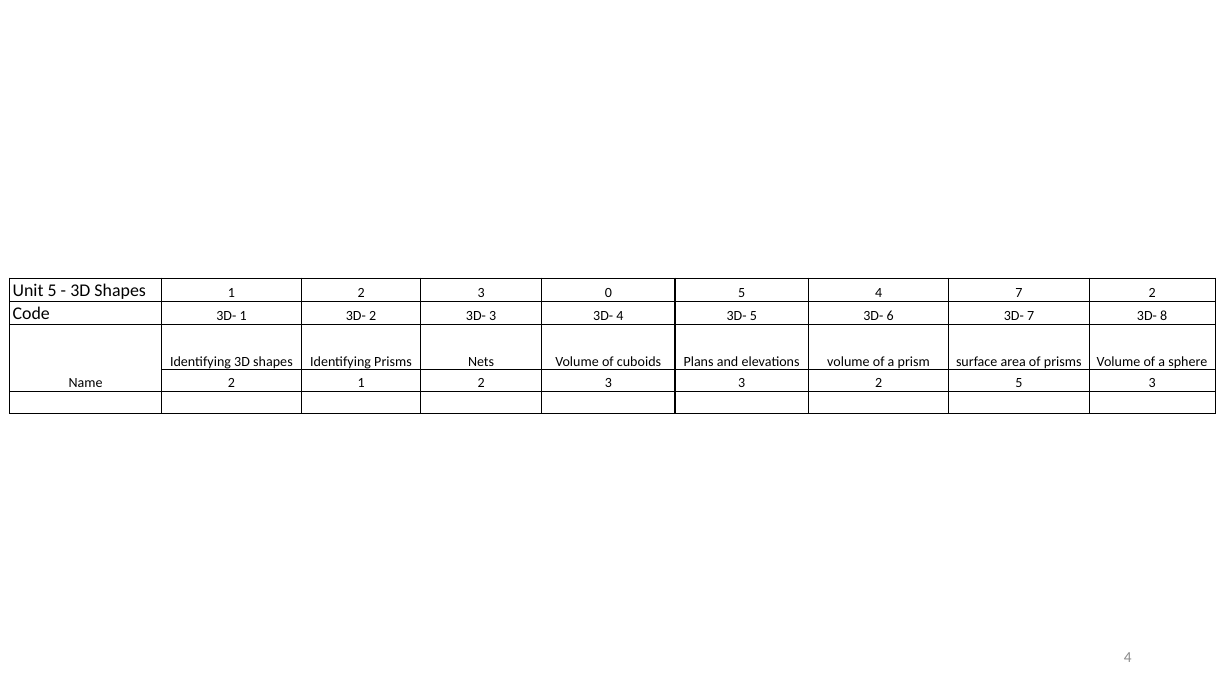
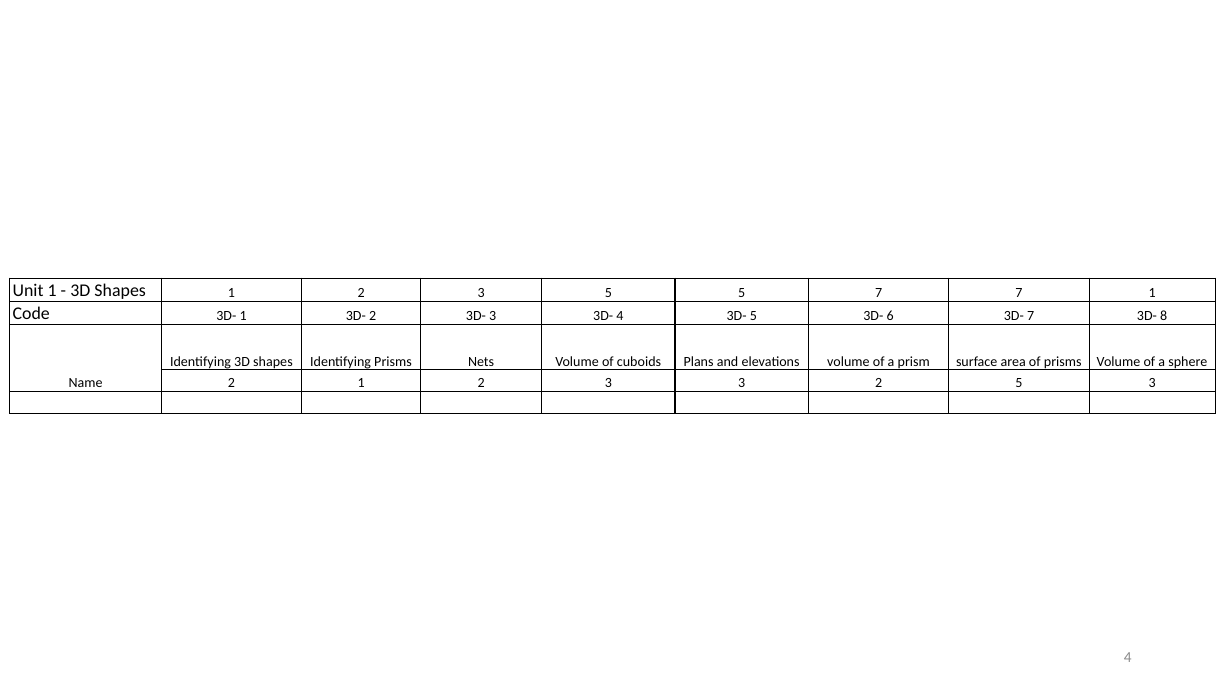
Unit 5: 5 -> 1 (52, 291)
3 0: 0 -> 5 (608, 293)
5 4: 4 -> 7 (879, 293)
7 2: 2 -> 1 (1152, 293)
